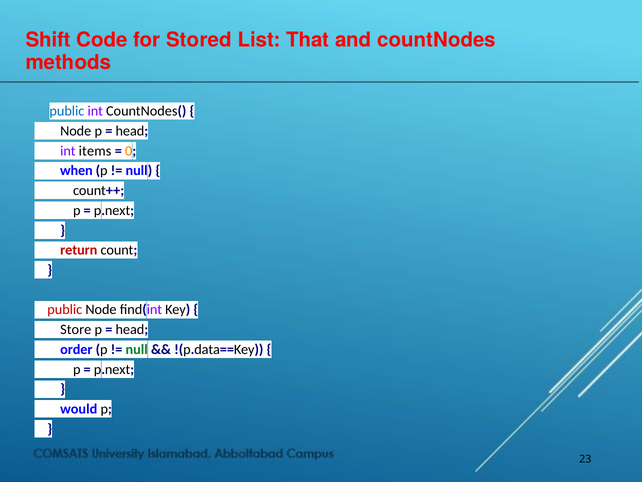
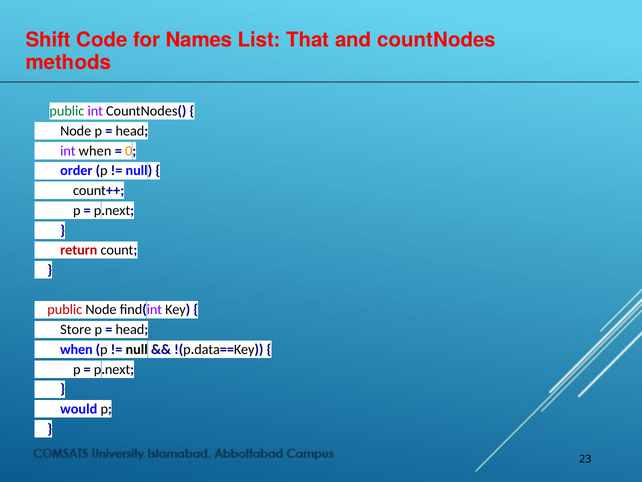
Stored: Stored -> Names (199, 40)
public colour: blue -> green (67, 111)
int items: items -> when (95, 151)
when: when -> order (76, 171)
order: order -> when (76, 349)
null colour: green -> black (137, 349)
